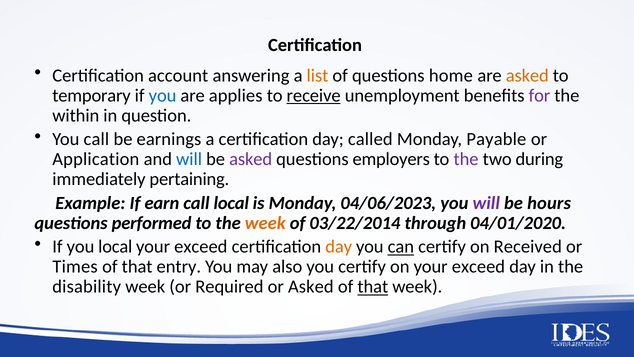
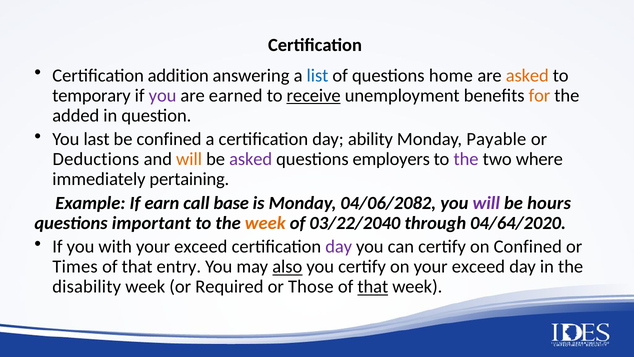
account: account -> addition (178, 75)
list colour: orange -> blue (317, 75)
you colour: blue -> purple (163, 95)
applies: applies -> earned (236, 95)
for colour: purple -> orange (539, 95)
within: within -> added (76, 115)
You call: call -> last (97, 139)
be earnings: earnings -> confined (169, 139)
called: called -> ability (370, 139)
Application: Application -> Deductions (96, 159)
will colour: blue -> orange (189, 159)
during: during -> where (539, 159)
call local: local -> base (231, 203)
04/06/2023: 04/06/2023 -> 04/06/2082 (388, 203)
performed: performed -> important (151, 223)
03/22/2014: 03/22/2014 -> 03/22/2040 (355, 223)
04/01/2020: 04/01/2020 -> 04/64/2020 (518, 223)
you local: local -> with (115, 247)
day colour: orange -> purple (339, 247)
can underline: present -> none (401, 247)
on Received: Received -> Confined (528, 247)
also underline: none -> present (287, 267)
or Asked: Asked -> Those (311, 287)
